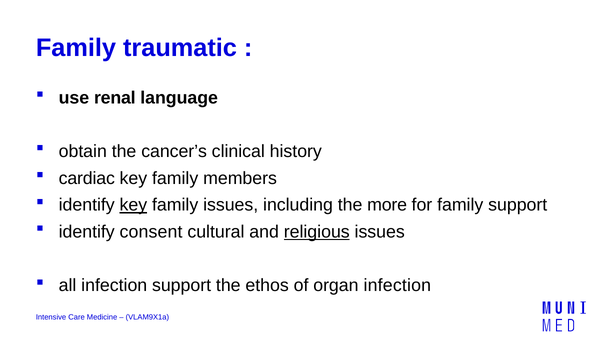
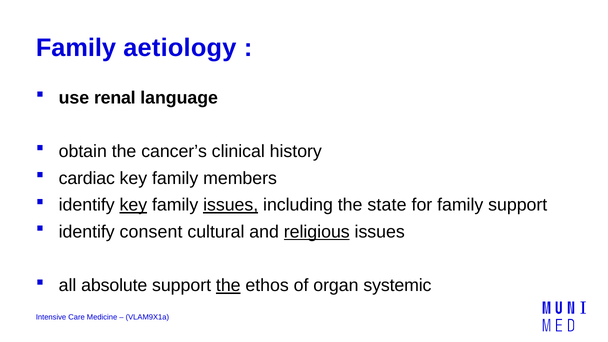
traumatic: traumatic -> aetiology (180, 48)
issues underline: none -> present (231, 205)
more: more -> state (387, 205)
all infection: infection -> absolute (114, 286)
the underline: none -> present (228, 286)
organ infection: infection -> systemic (397, 286)
